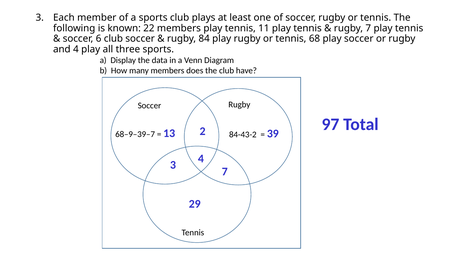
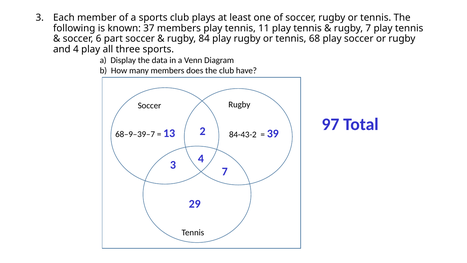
22: 22 -> 37 (149, 28)
6 club: club -> part (113, 39)
